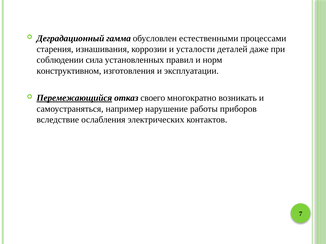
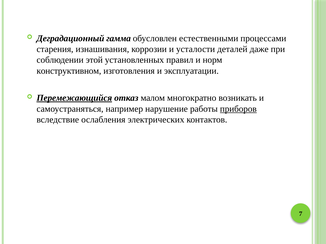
сила: сила -> этой (94, 60)
своего: своего -> малом (153, 98)
приборов underline: none -> present (238, 109)
